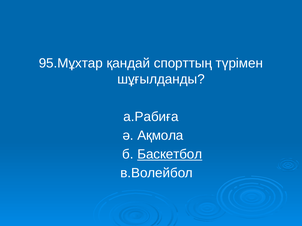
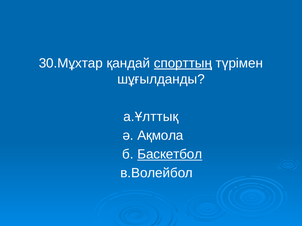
95.Мұхтар: 95.Мұхтар -> 30.Мұхтар (71, 63)
спорттың underline: none -> present (183, 63)
а.Рабиға: а.Рабиға -> а.Ұлттық (151, 117)
